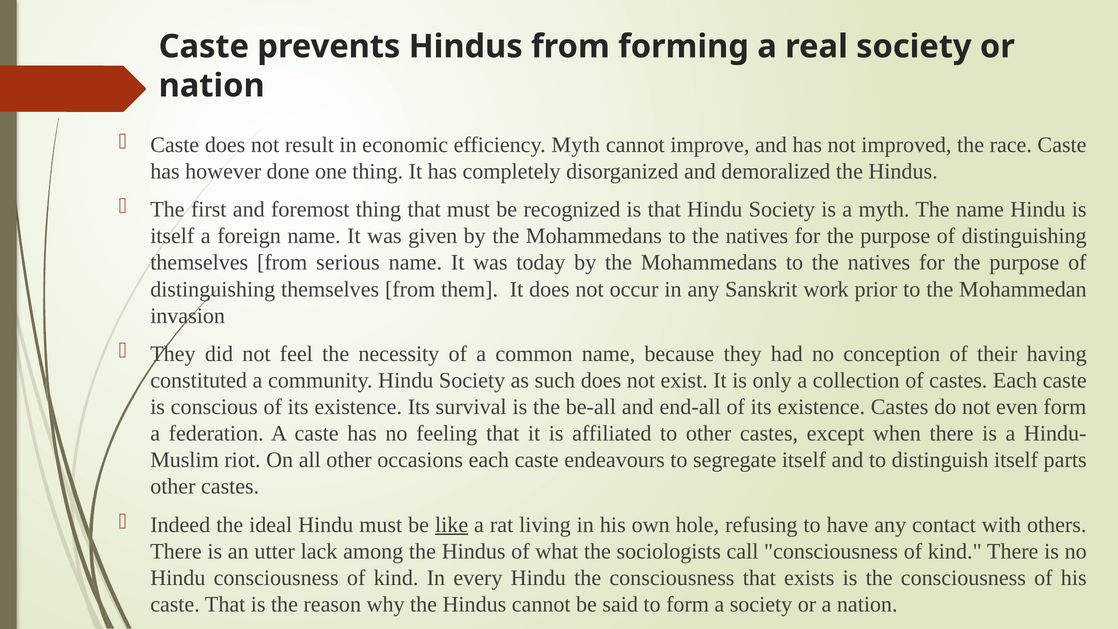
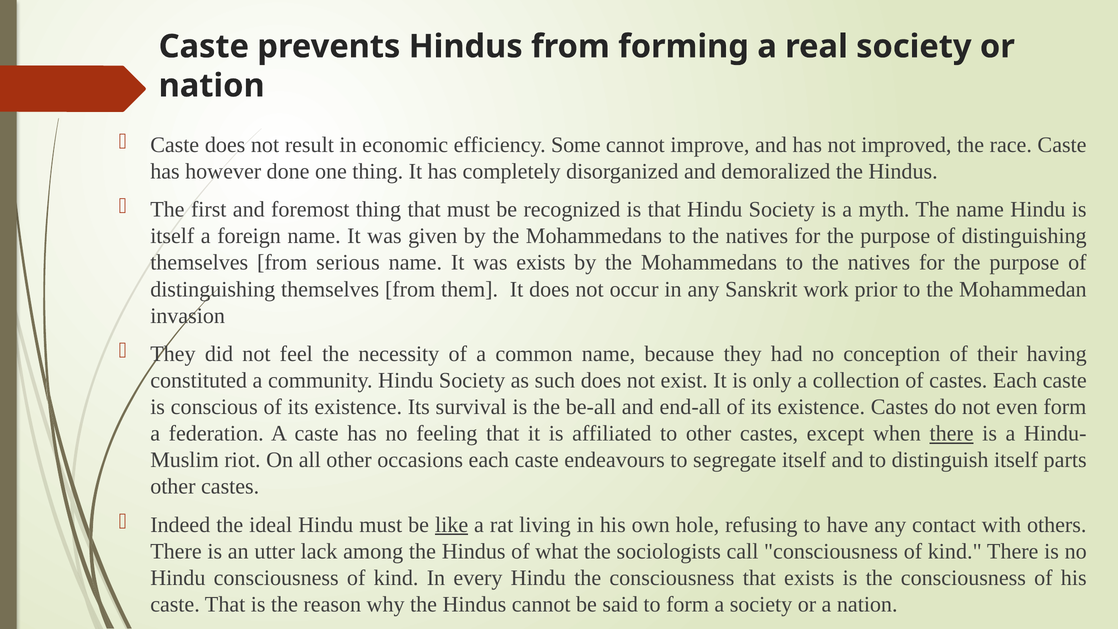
efficiency Myth: Myth -> Some (576, 145)
was today: today -> exists (541, 263)
there underline: none -> present (952, 434)
